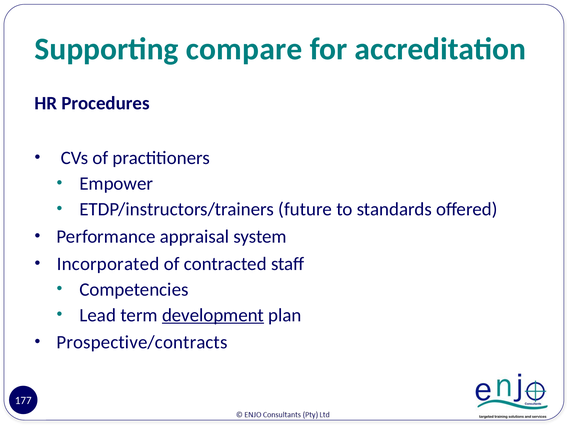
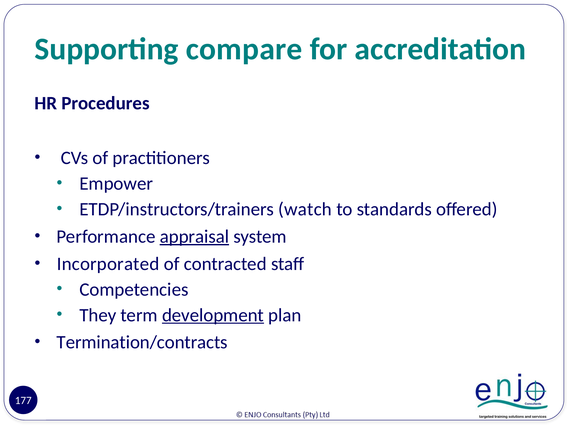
future: future -> watch (305, 209)
appraisal underline: none -> present (194, 236)
Lead: Lead -> They (98, 315)
Prospective/contracts: Prospective/contracts -> Termination/contracts (142, 342)
